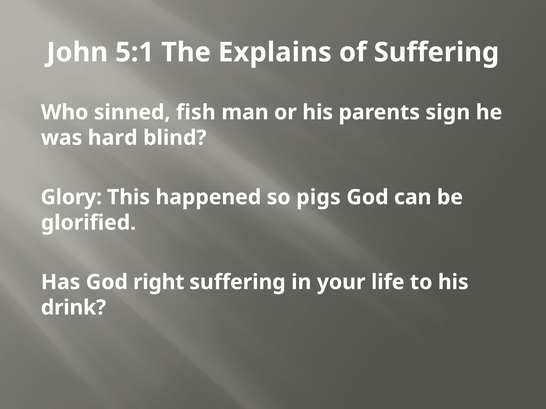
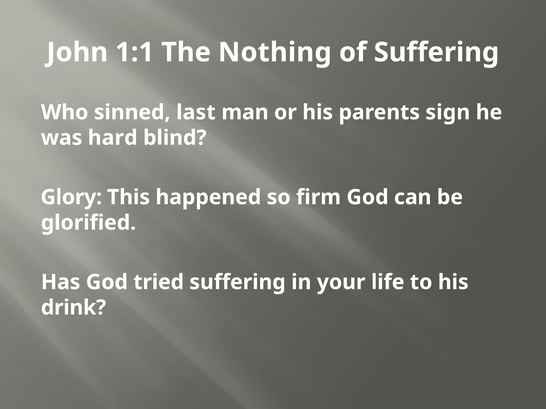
5:1: 5:1 -> 1:1 (135, 52)
Explains: Explains -> Nothing (275, 52)
fish: fish -> last (196, 112)
pigs: pigs -> firm (319, 197)
right: right -> tried (159, 282)
